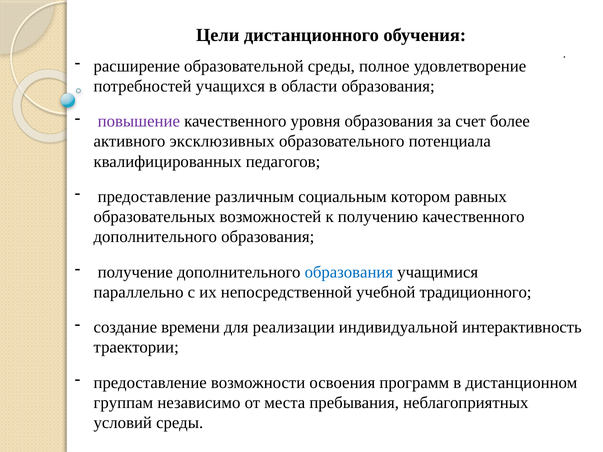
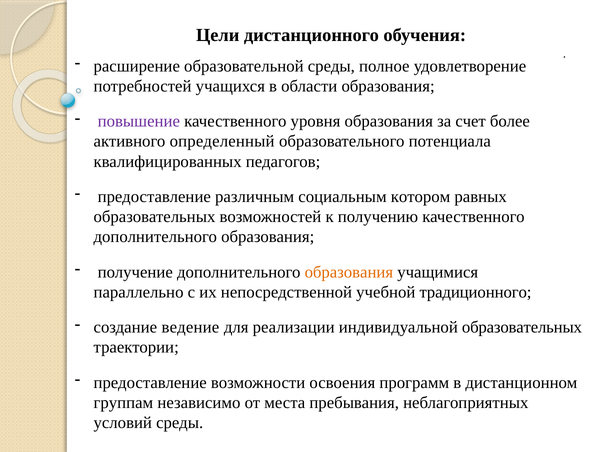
эксклюзивных: эксклюзивных -> определенный (222, 141)
образования colour: blue -> orange (349, 272)
времени: времени -> ведение (190, 327)
индивидуальной интерактивность: интерактивность -> образовательных (522, 327)
